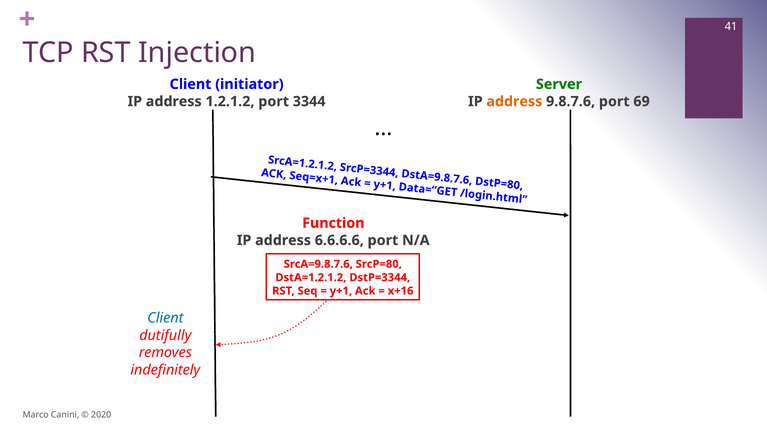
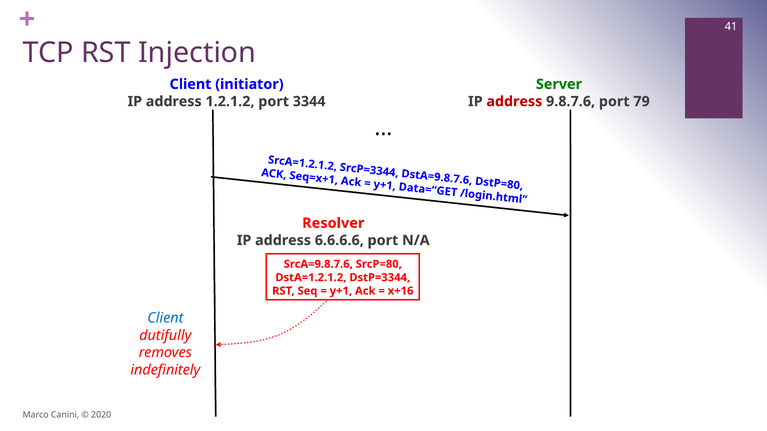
address colour: orange -> red (514, 102)
69: 69 -> 79 (642, 102)
Function: Function -> Resolver (333, 223)
